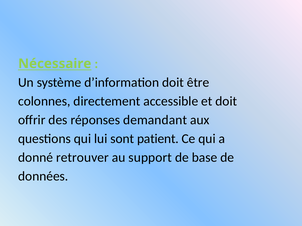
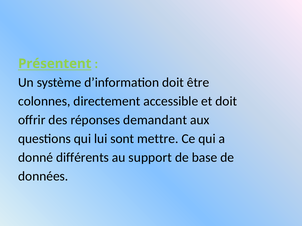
Nécessaire: Nécessaire -> Présentent (55, 64)
patient: patient -> mettre (158, 139)
retrouver: retrouver -> différents (83, 158)
